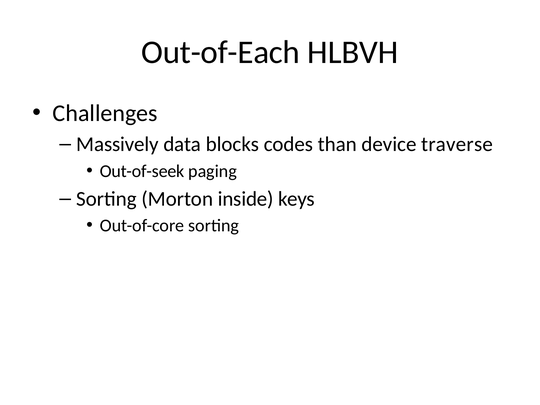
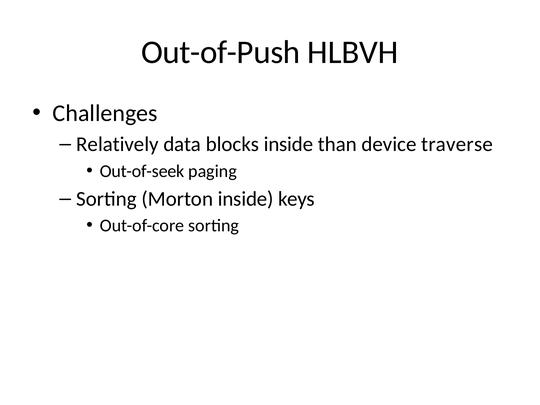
Out-of-Each: Out-of-Each -> Out-of-Push (221, 52)
Massively: Massively -> Relatively (117, 144)
blocks codes: codes -> inside (288, 144)
